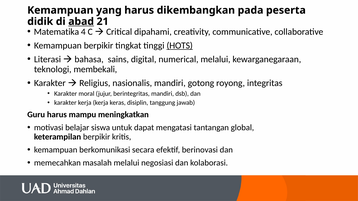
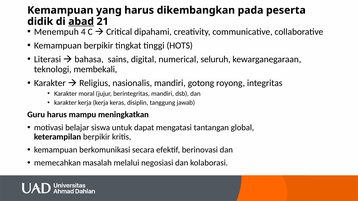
Matematika: Matematika -> Menempuh (56, 32)
HOTS underline: present -> none (180, 46)
numerical melalui: melalui -> seluruh (216, 59)
